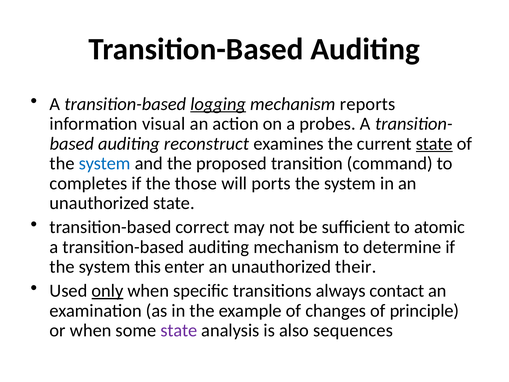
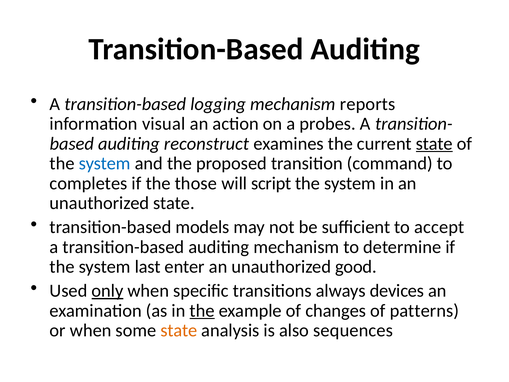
logging underline: present -> none (218, 104)
ports: ports -> script (271, 183)
correct: correct -> models (202, 227)
atomic: atomic -> accept (439, 227)
this: this -> last (148, 267)
their: their -> good (356, 267)
contact: contact -> devices (397, 291)
the underline: none -> present (202, 310)
principle: principle -> patterns (424, 310)
state colour: purple -> orange (179, 330)
